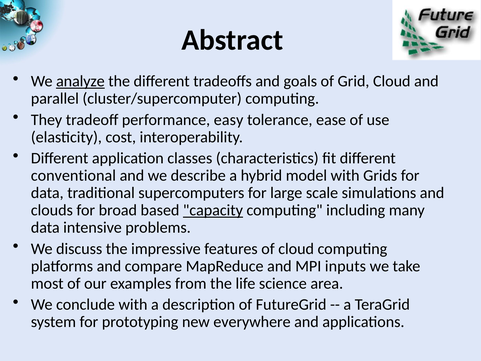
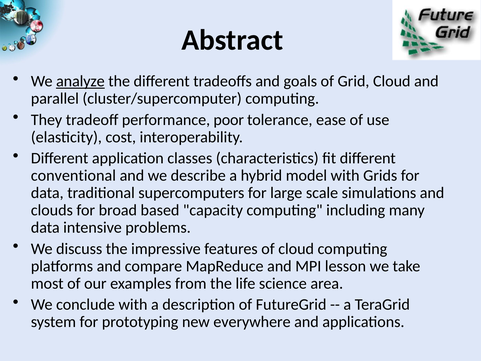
easy: easy -> poor (229, 120)
capacity underline: present -> none (213, 210)
inputs: inputs -> lesson (345, 266)
